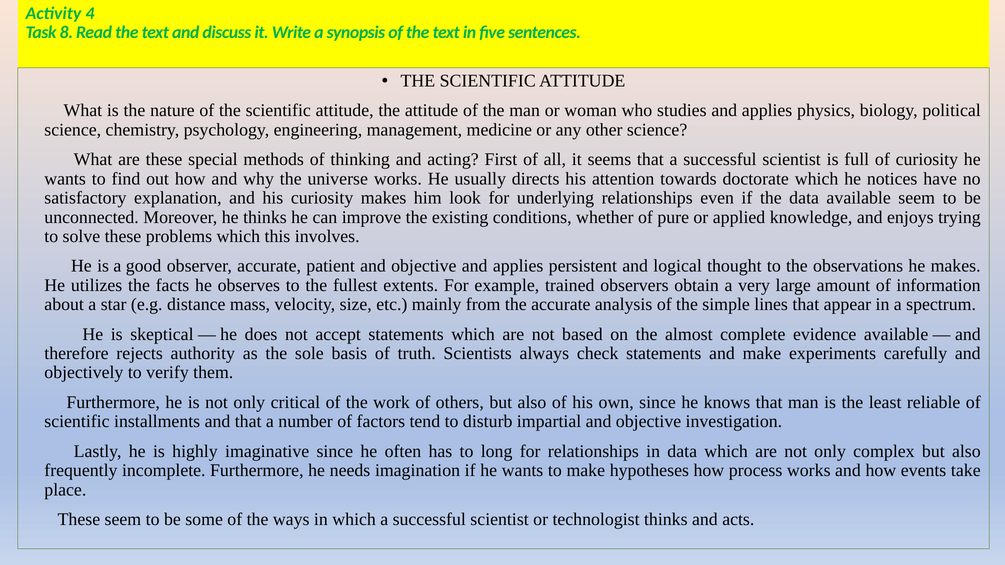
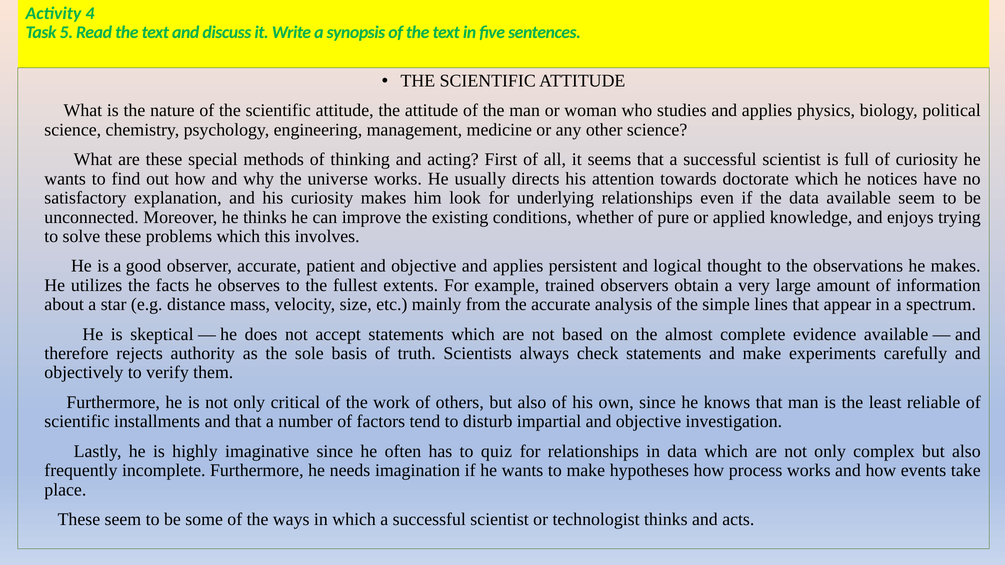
8: 8 -> 5 (66, 33)
long: long -> quiz (497, 451)
